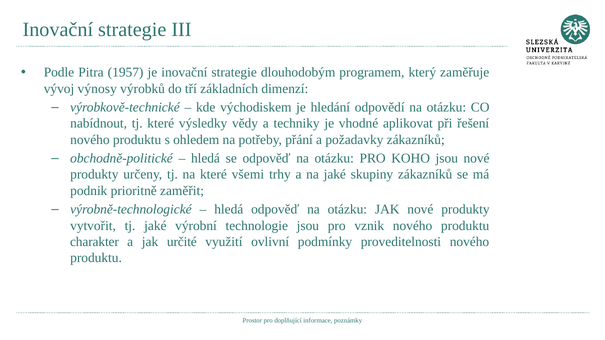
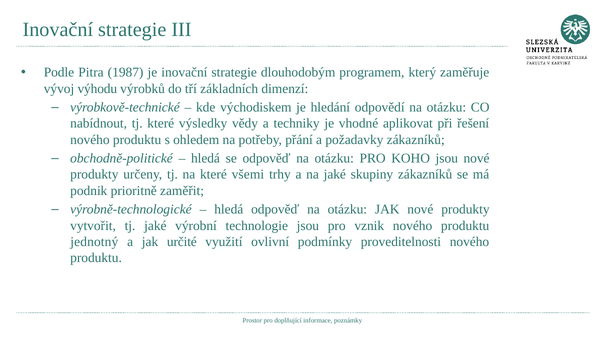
1957: 1957 -> 1987 (126, 73)
výnosy: výnosy -> výhodu (97, 89)
charakter: charakter -> jednotný (94, 242)
